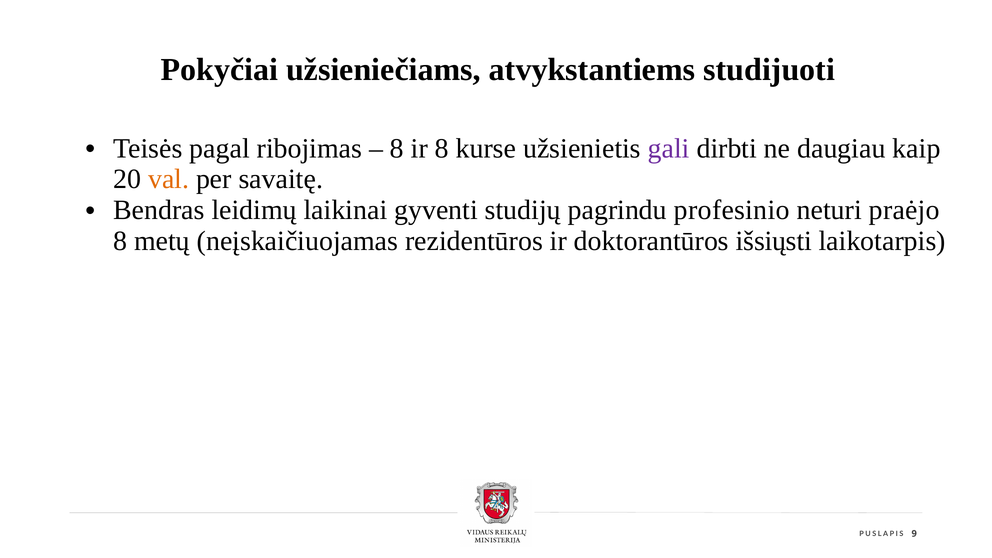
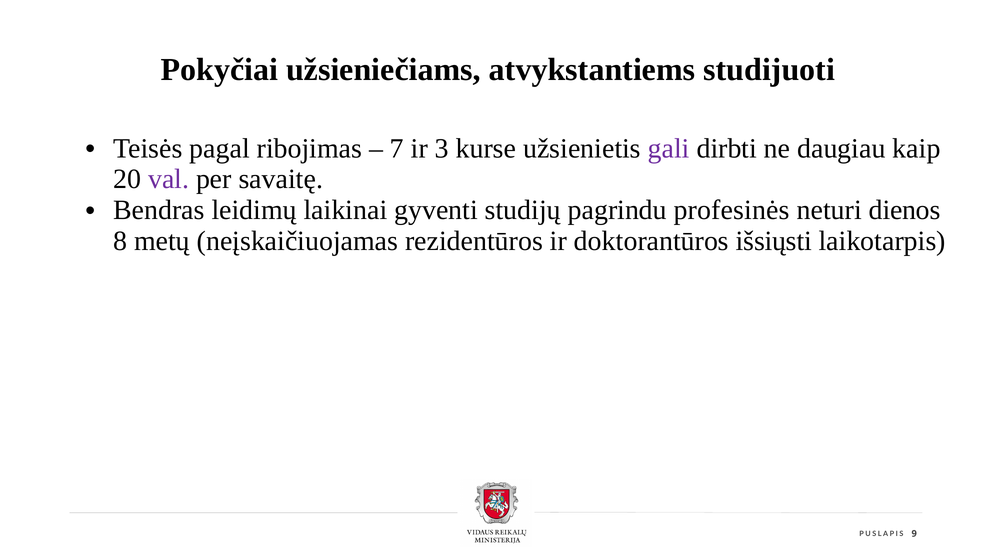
8: 8 -> 7 (397, 148)
ir 8: 8 -> 3 (442, 148)
val colour: orange -> purple (169, 179)
profesinio: profesinio -> profesinės (732, 210)
praėjo: praėjo -> dienos (905, 210)
